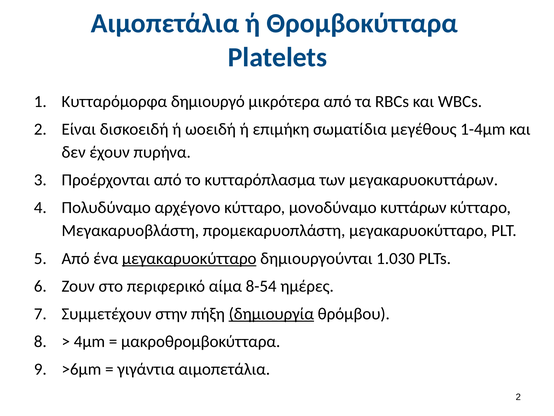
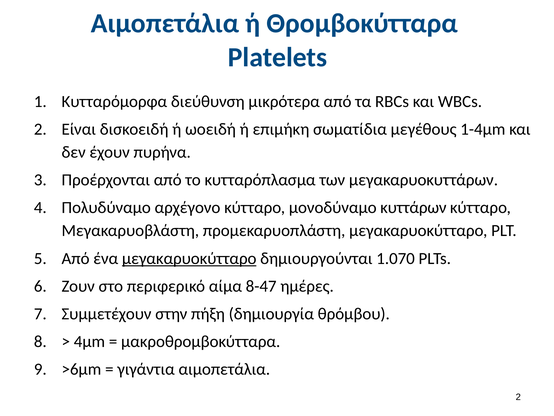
δημιουργό: δημιουργό -> διεύθυνση (208, 101)
1.030: 1.030 -> 1.070 (396, 258)
8-54: 8-54 -> 8-47 (261, 286)
δημιουργία underline: present -> none (271, 313)
